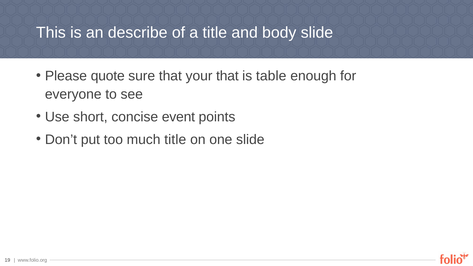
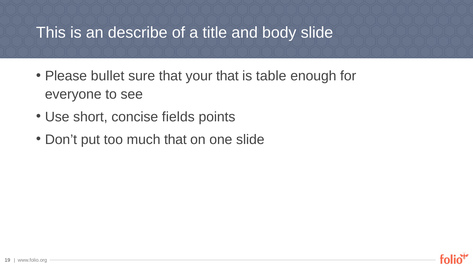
quote: quote -> bullet (108, 76)
event: event -> fields (178, 117)
much title: title -> that (175, 139)
